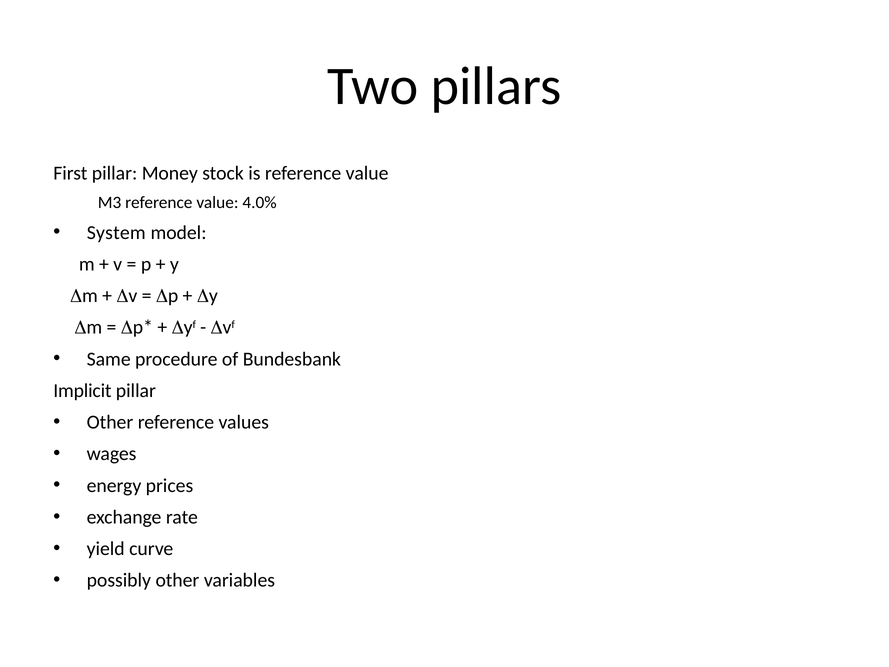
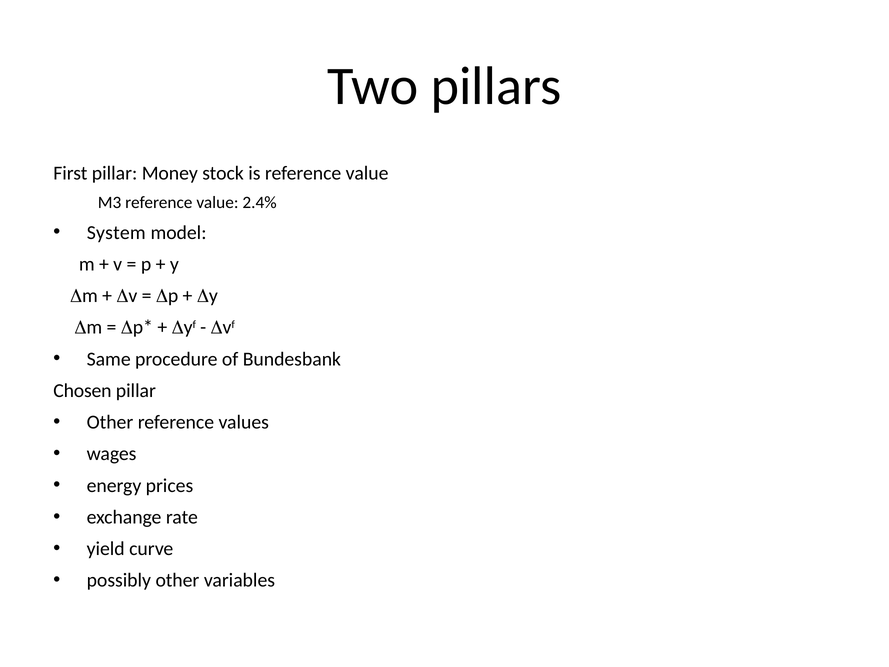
4.0%: 4.0% -> 2.4% (260, 202)
Implicit: Implicit -> Chosen (82, 391)
